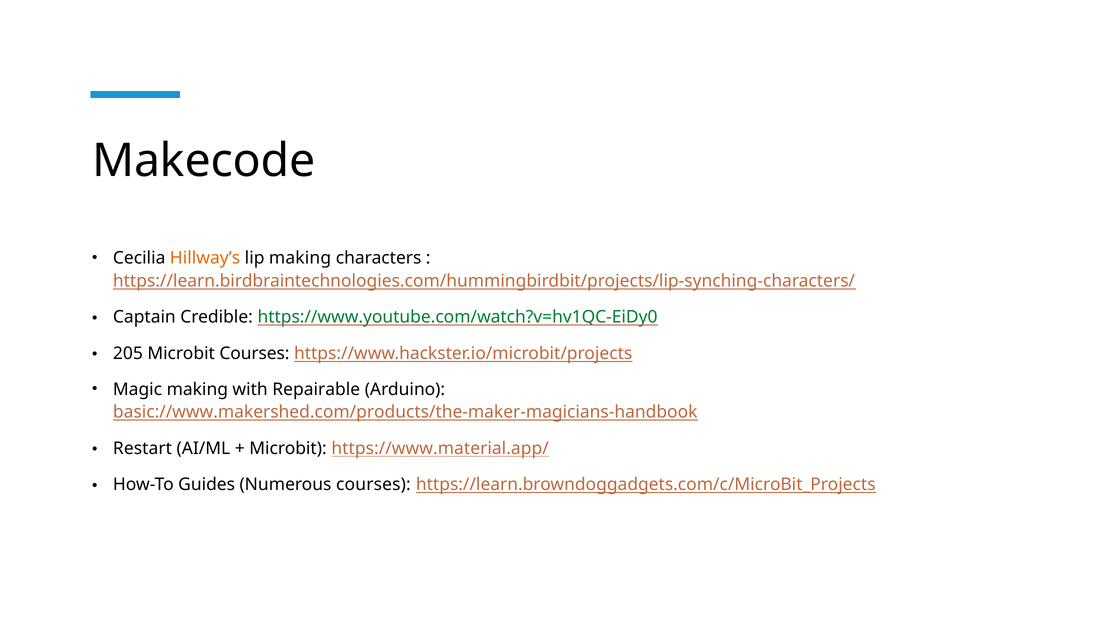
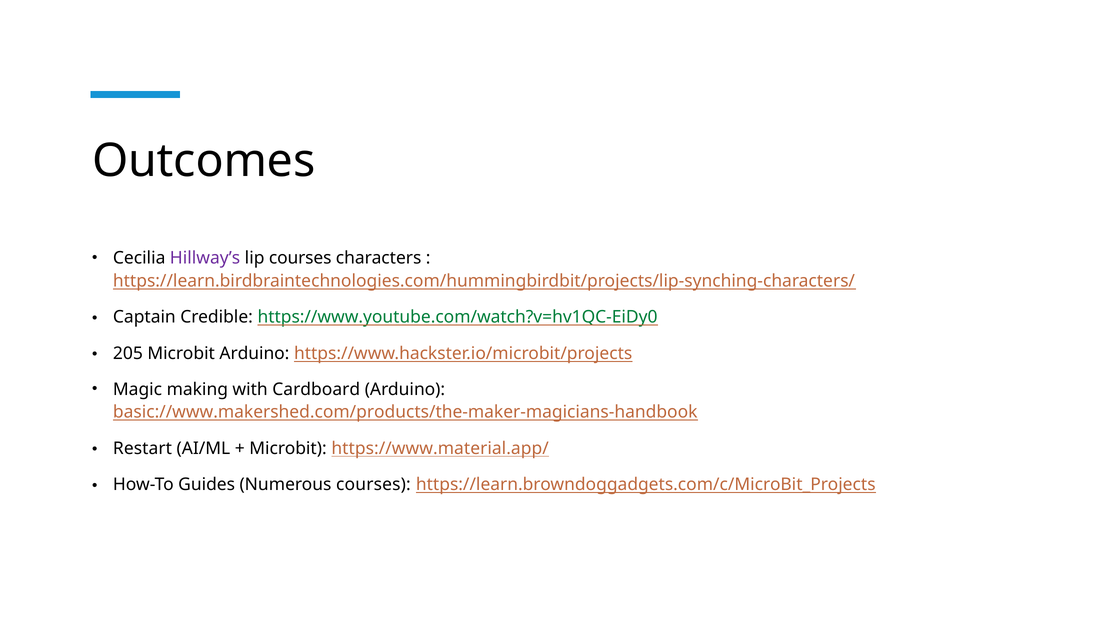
Makecode: Makecode -> Outcomes (204, 161)
Hillway’s colour: orange -> purple (205, 258)
lip making: making -> courses (300, 258)
Microbit Courses: Courses -> Arduino (254, 353)
Repairable: Repairable -> Cardboard (316, 389)
